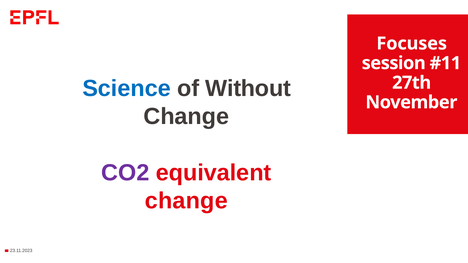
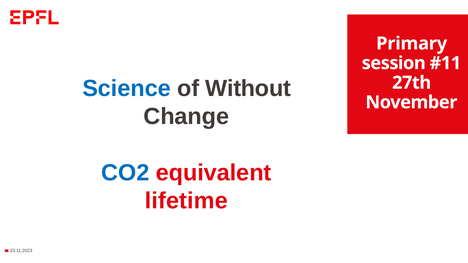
Focuses: Focuses -> Primary (412, 44)
CO2 colour: purple -> blue (125, 173)
change: change -> lifetime (186, 201)
